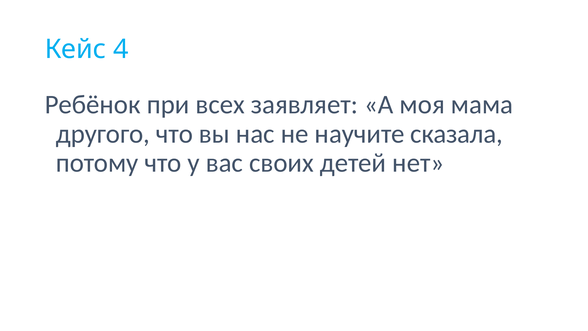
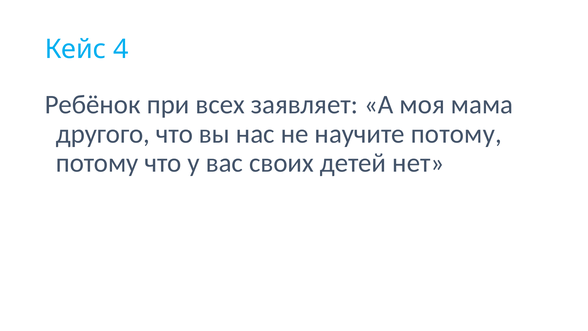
научите сказала: сказала -> потому (456, 134)
